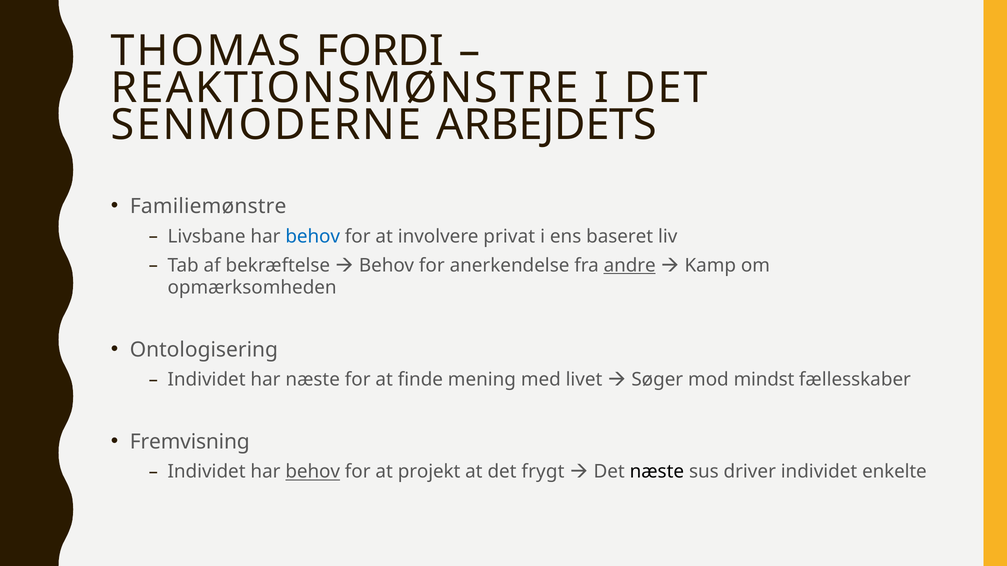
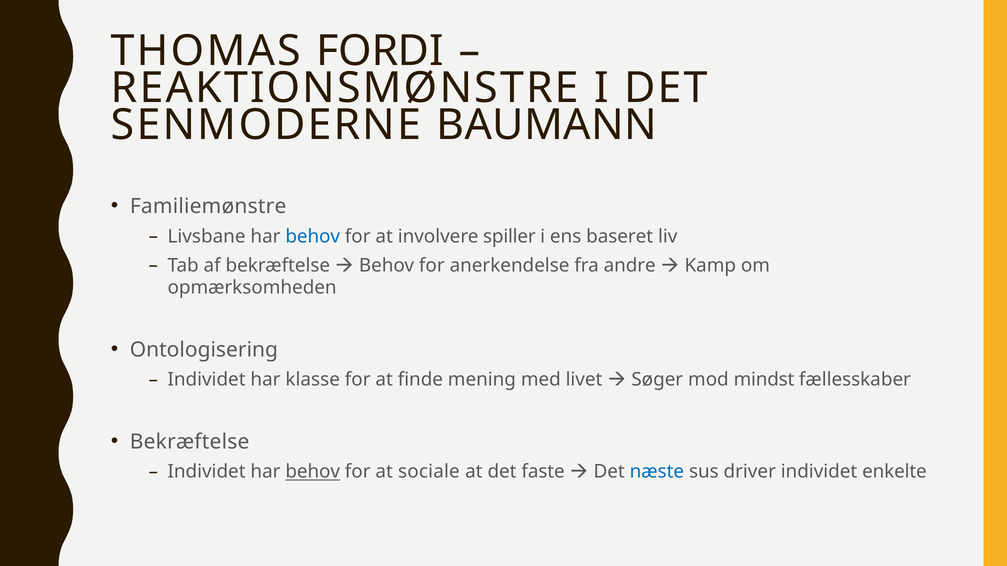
ARBEJDETS: ARBEJDETS -> BAUMANN (547, 125)
privat: privat -> spiller (509, 237)
andre underline: present -> none (630, 266)
har næste: næste -> klasse (313, 380)
Fremvisning: Fremvisning -> Bekræftelse (190, 442)
projekt: projekt -> sociale (429, 472)
frygt: frygt -> faste (543, 472)
næste colour: black -> blue (657, 472)
